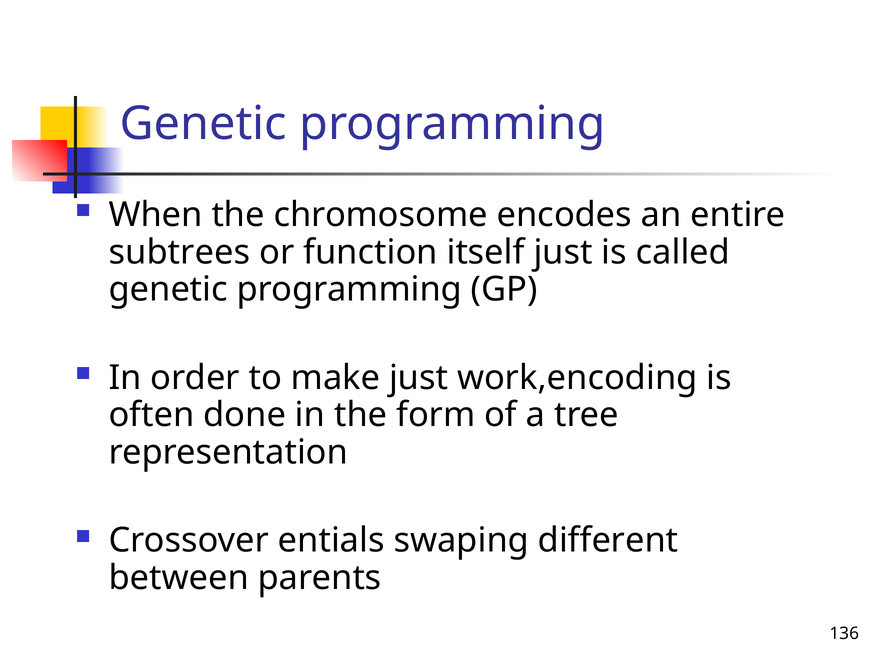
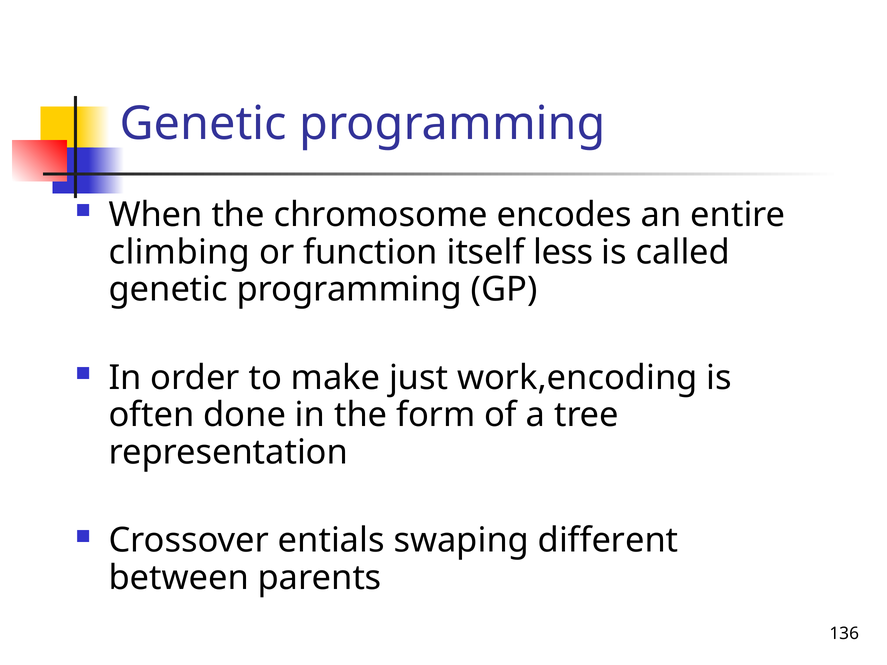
subtrees: subtrees -> climbing (179, 252)
itself just: just -> less (563, 252)
